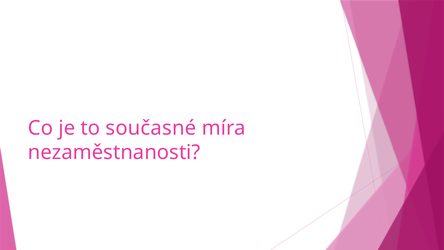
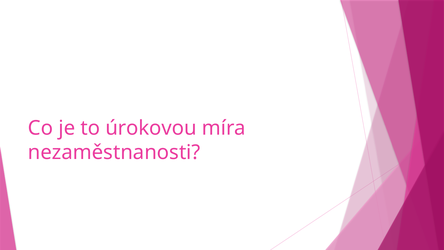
současné: současné -> úrokovou (151, 128)
